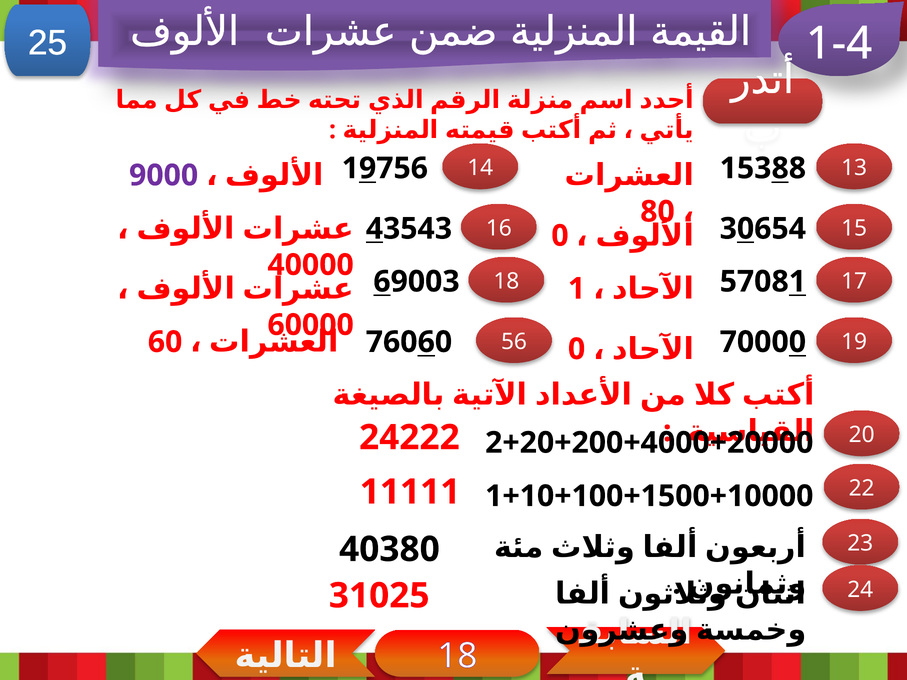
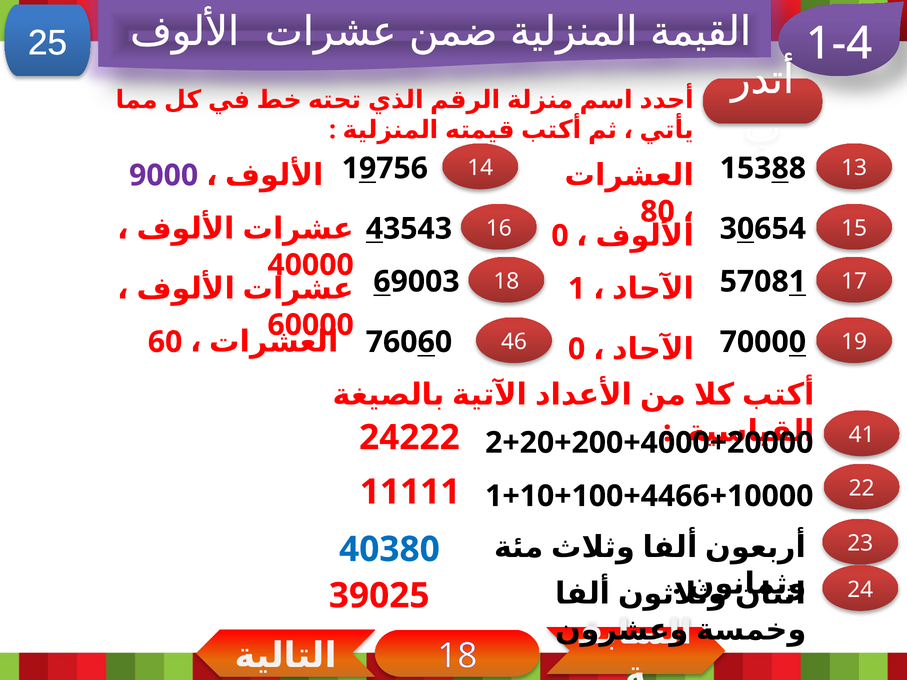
56: 56 -> 46 (514, 342)
20: 20 -> 41 (862, 435)
1+10+100+1500+10000: 1+10+100+1500+10000 -> 1+10+100+4466+10000 (649, 496)
40380 colour: black -> blue (389, 550)
31025: 31025 -> 39025 (379, 596)
